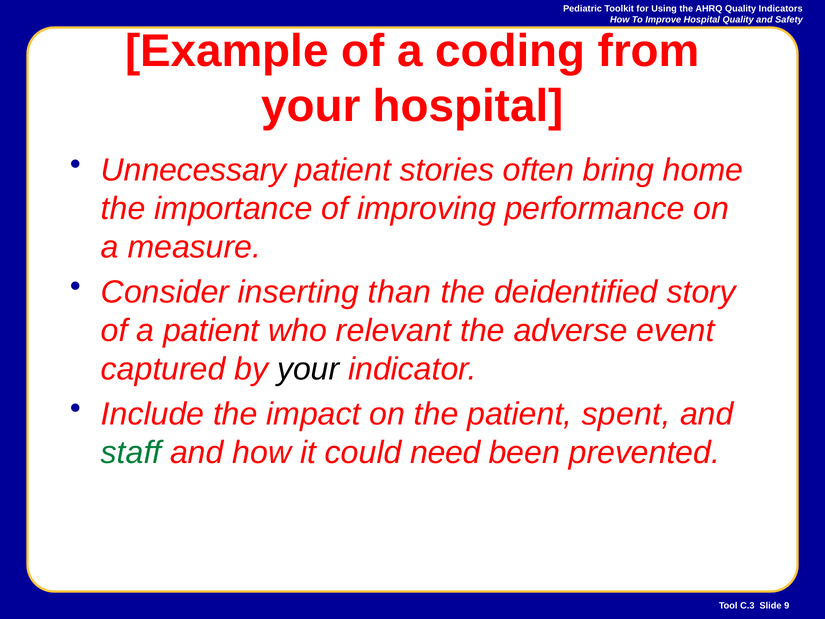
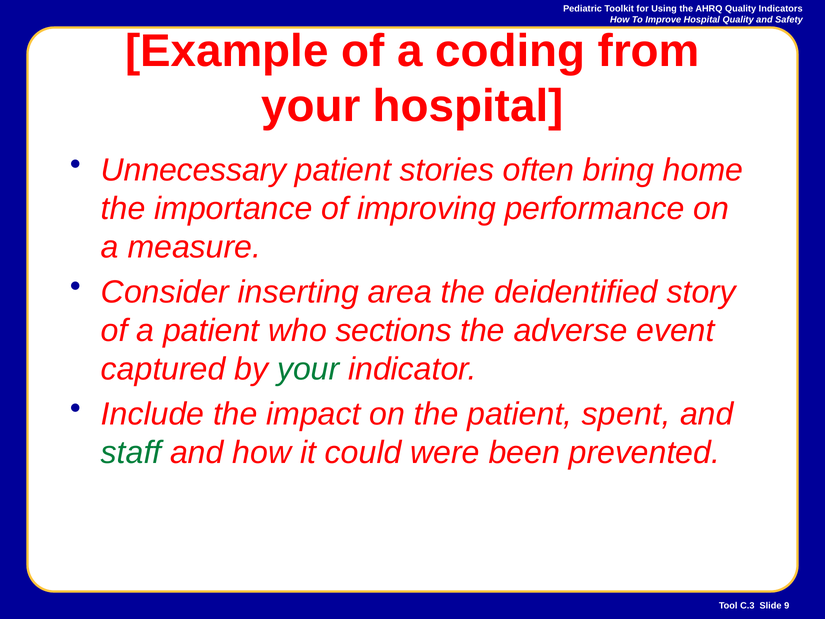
than: than -> area (400, 292)
relevant: relevant -> sections (394, 330)
your colour: black -> green (308, 369)
need: need -> were (445, 452)
